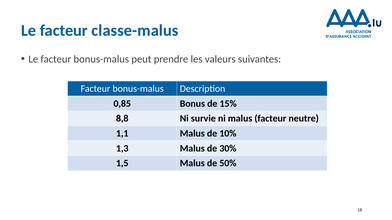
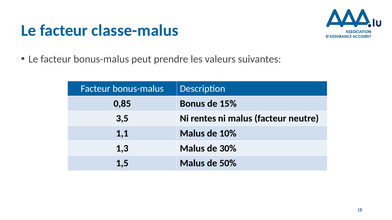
8,8: 8,8 -> 3,5 (122, 119)
survie: survie -> rentes (203, 119)
